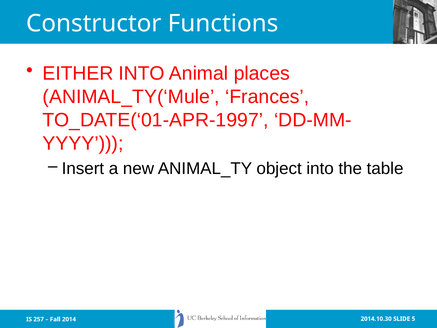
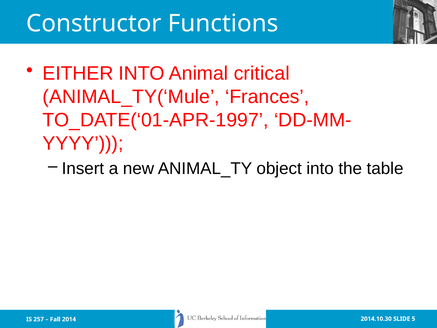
places: places -> critical (262, 73)
